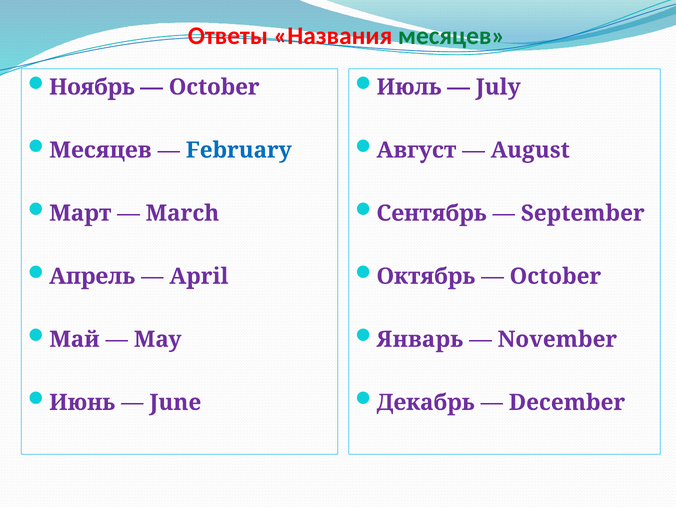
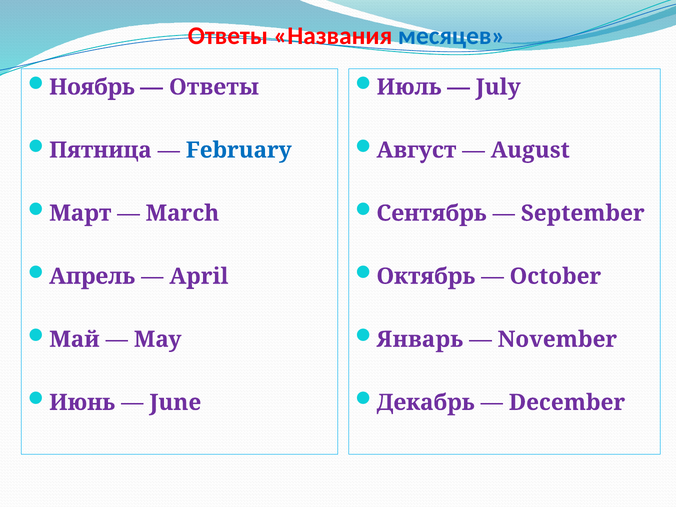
месяцев colour: green -> blue (452, 36)
October: October -> Ответы (214, 87)
Месяцев: Месяцев -> Пятница (100, 150)
